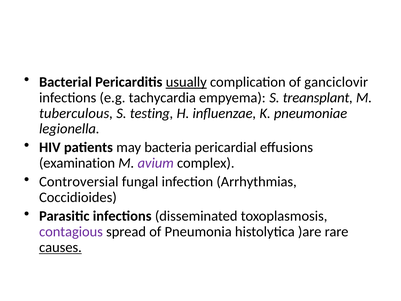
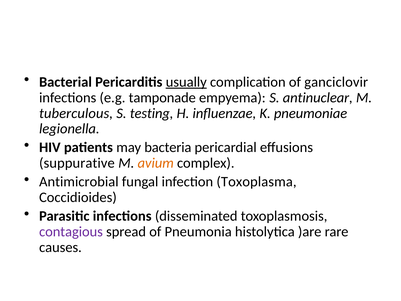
tachycardia: tachycardia -> tamponade (162, 98)
treansplant: treansplant -> antinuclear (318, 98)
examination: examination -> suppurative (77, 163)
avium colour: purple -> orange (156, 163)
Controversial: Controversial -> Antimicrobial (79, 182)
Arrhythmias: Arrhythmias -> Toxoplasma (257, 182)
causes underline: present -> none (60, 247)
